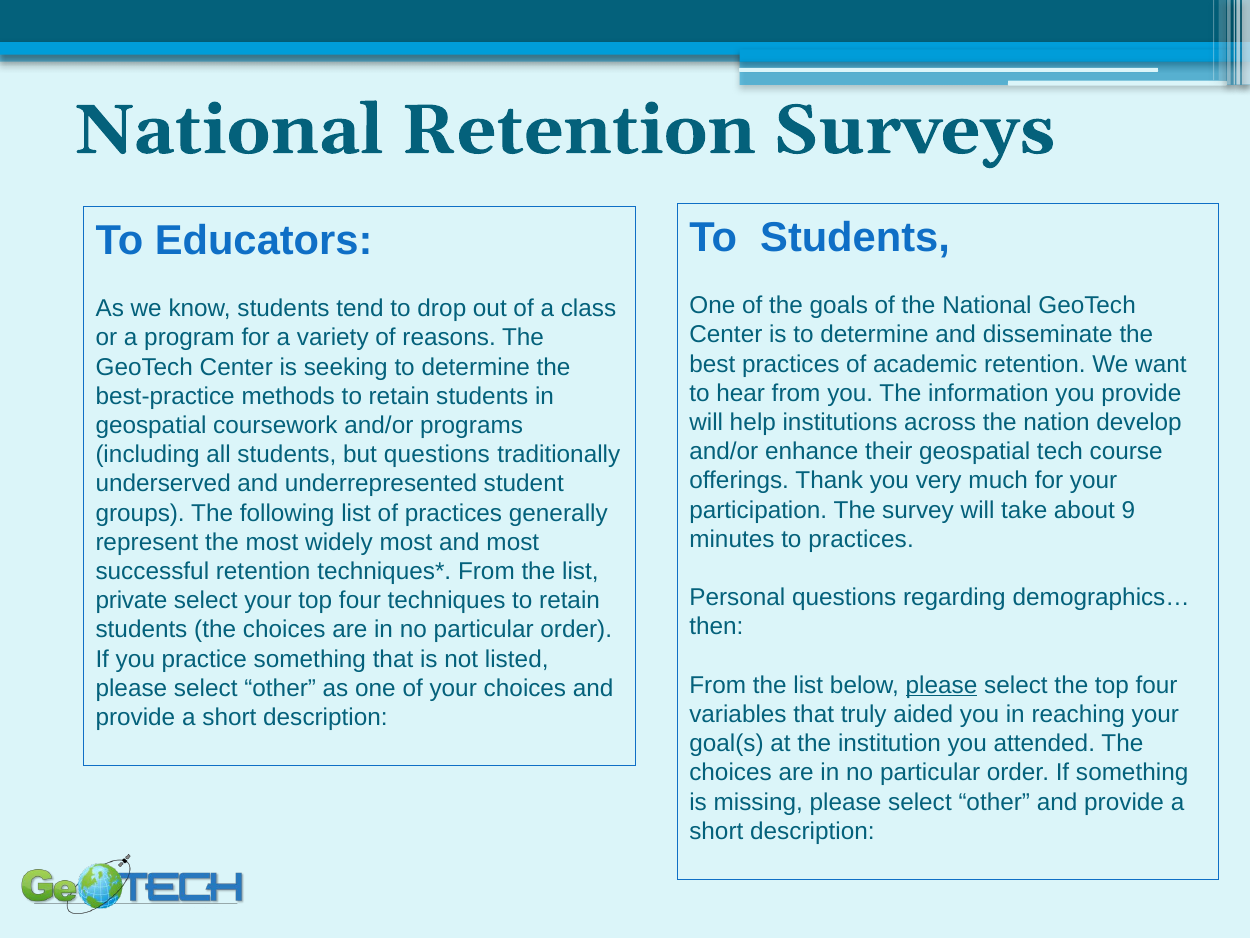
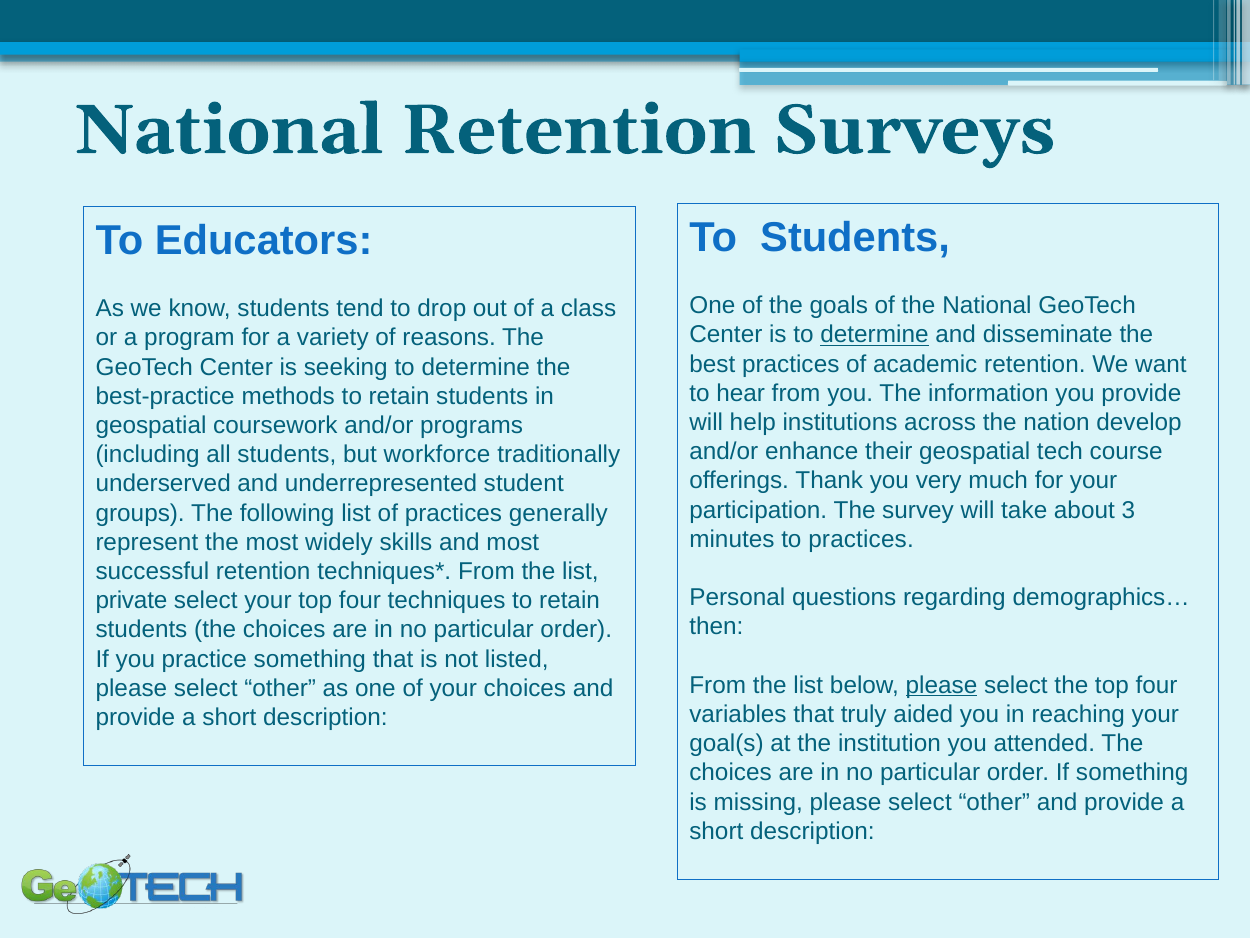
determine underline: none -> present (874, 335)
but questions: questions -> workforce (437, 454)
9: 9 -> 3 (1128, 510)
widely most: most -> skills (406, 542)
